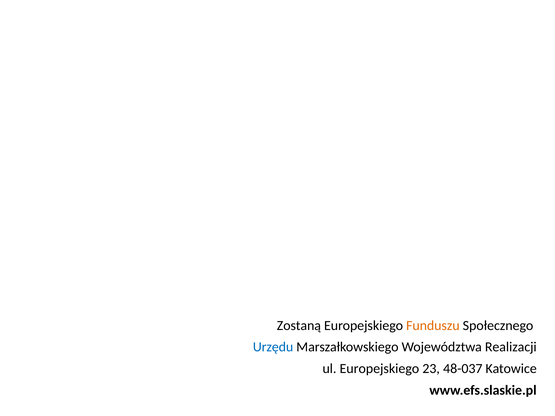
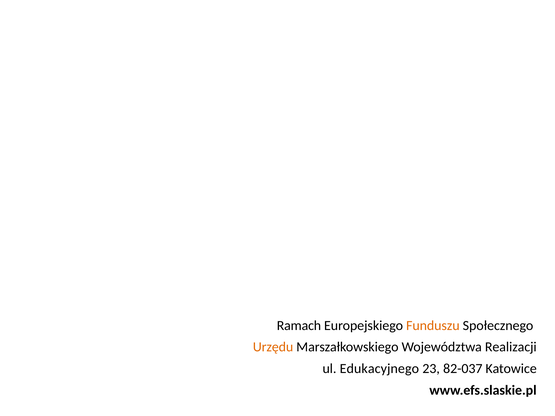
Zostaną: Zostaną -> Ramach (299, 326)
Urzędu colour: blue -> orange (273, 347)
ul Europejskiego: Europejskiego -> Edukacyjnego (379, 369)
48-037: 48-037 -> 82-037 (463, 369)
